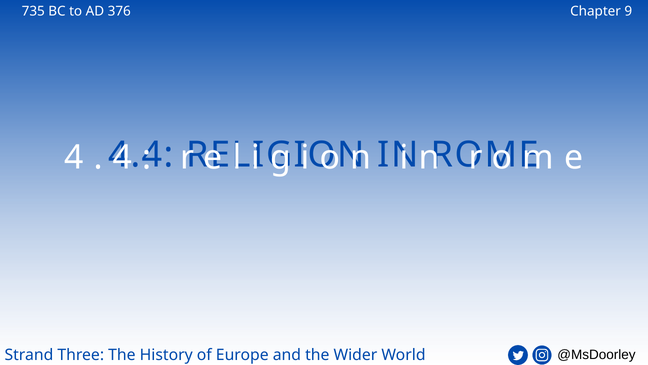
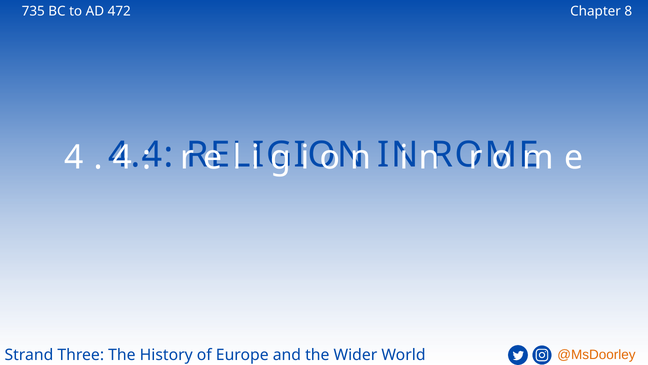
376: 376 -> 472 (119, 11)
9: 9 -> 8 (628, 11)
@MsDoorley colour: black -> orange (596, 354)
